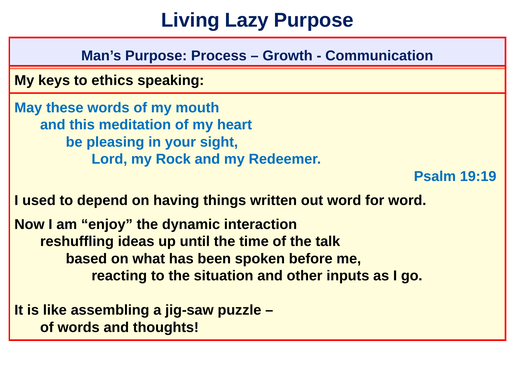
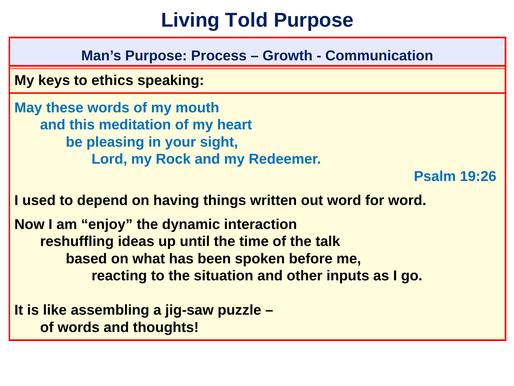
Lazy: Lazy -> Told (247, 20)
19:19: 19:19 -> 19:26 (478, 176)
